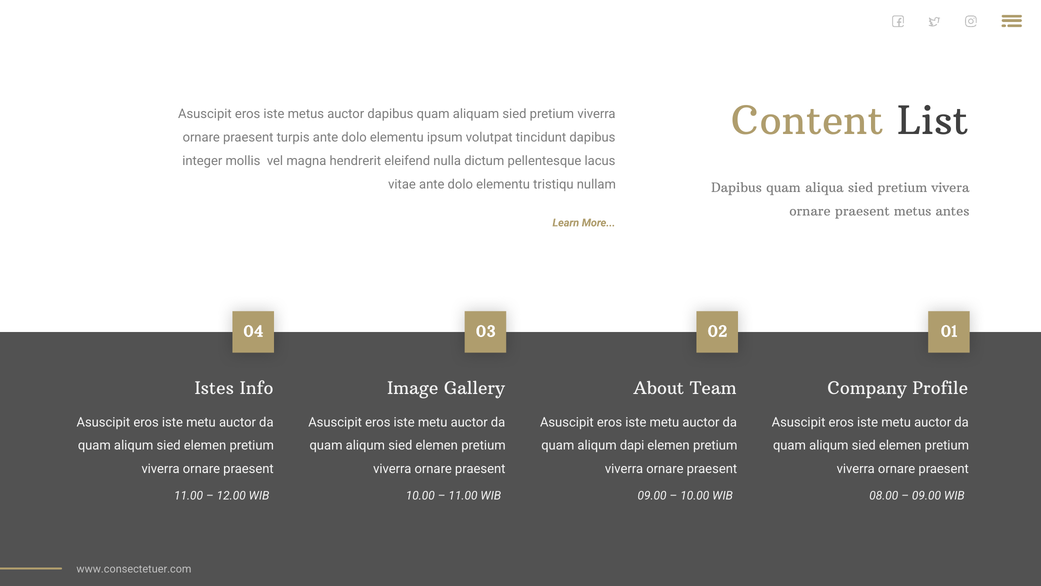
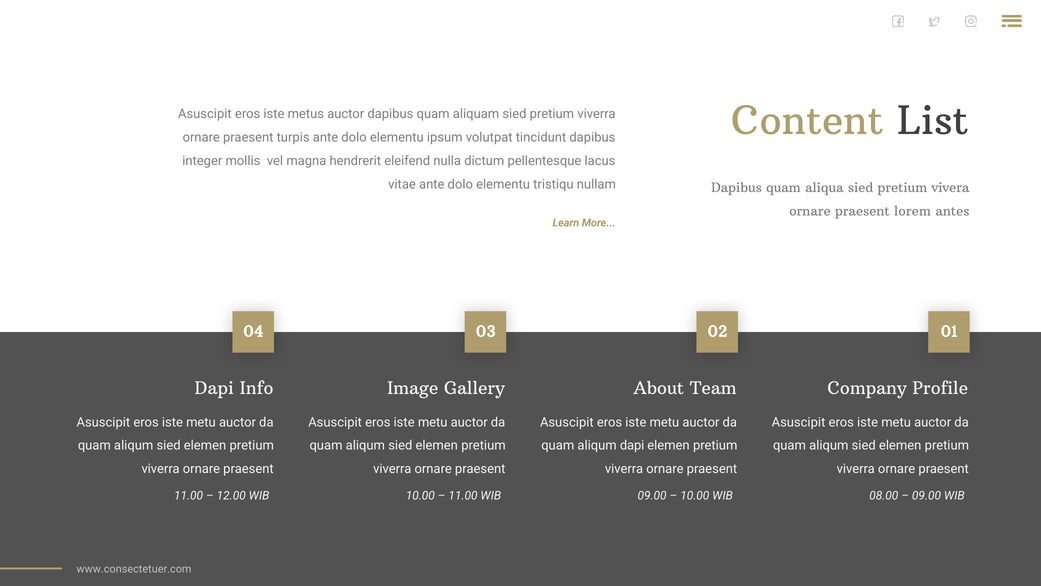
praesent metus: metus -> lorem (912, 211)
Istes: Istes -> Dapi (214, 388)
